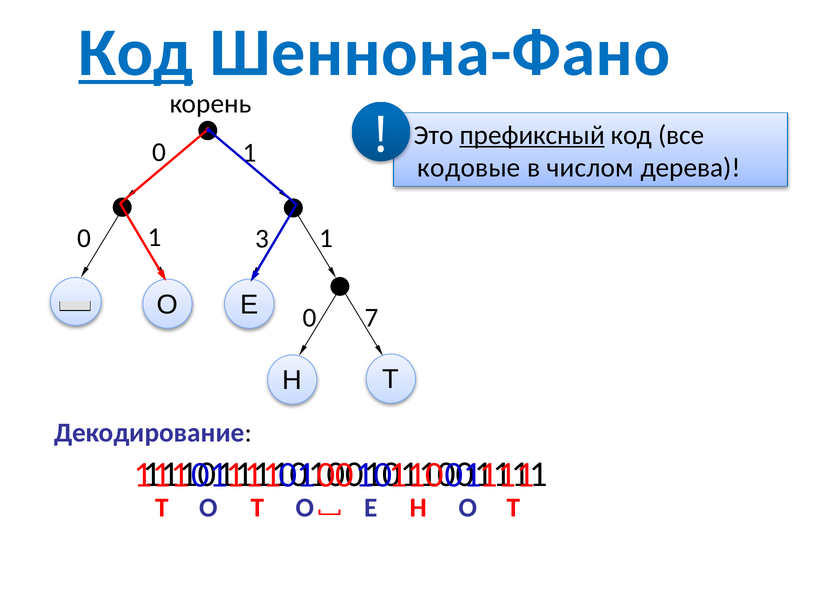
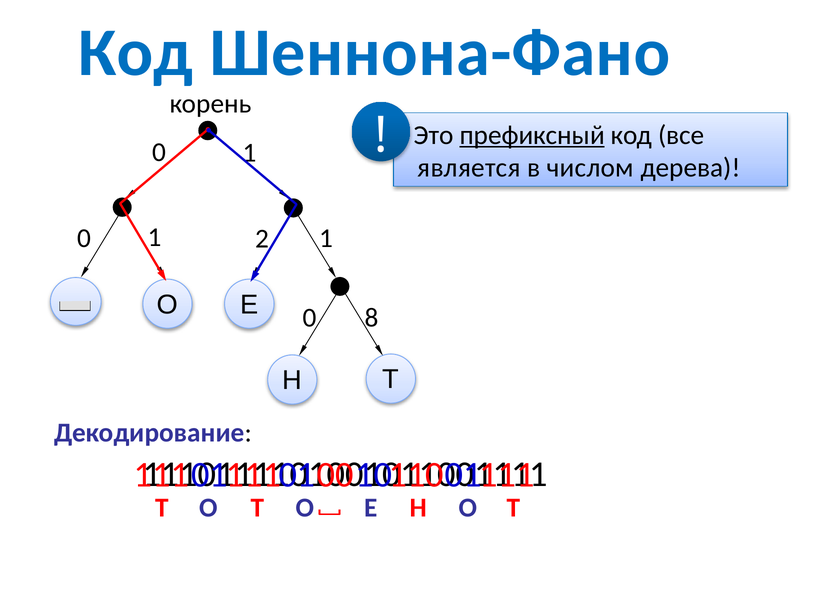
Код underline: present -> none (136, 53)
кодовые: кодовые -> является (469, 168)
3: 3 -> 2 (262, 239)
7: 7 -> 8 (372, 318)
